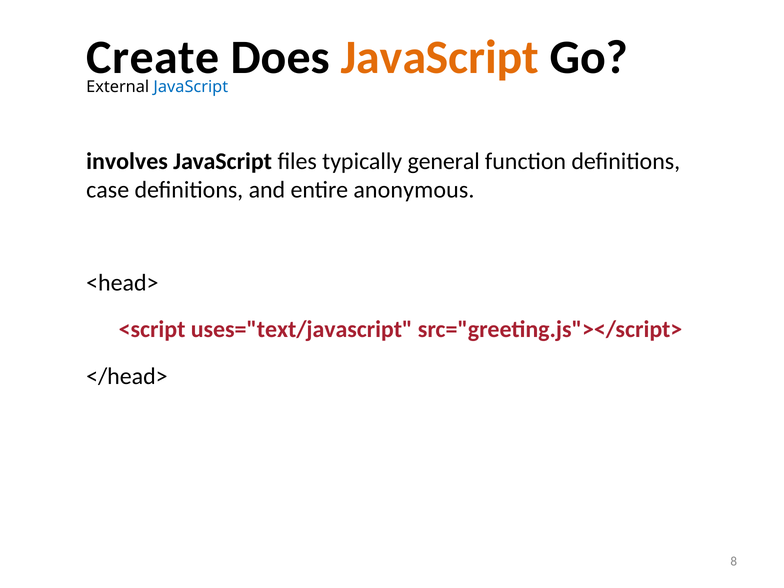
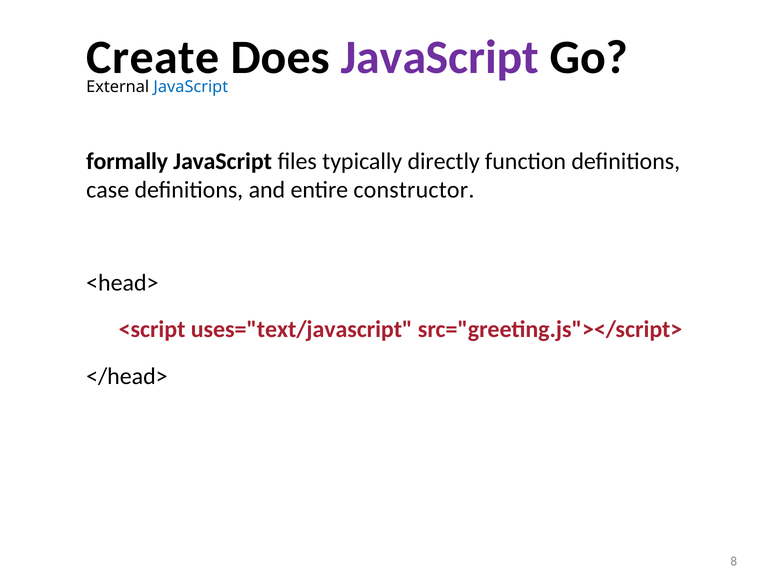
JavaScript colour: orange -> purple (440, 58)
involves: involves -> formally (127, 161)
general: general -> directly (444, 161)
anonymous: anonymous -> constructor (414, 190)
